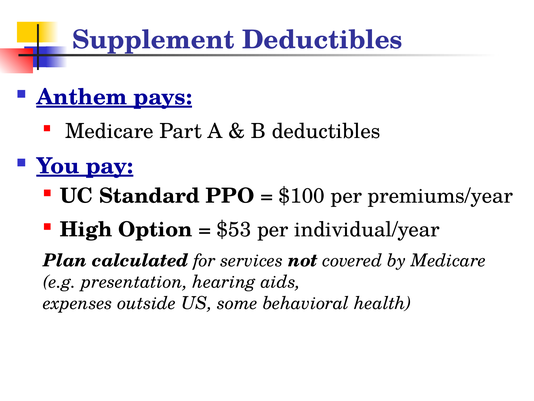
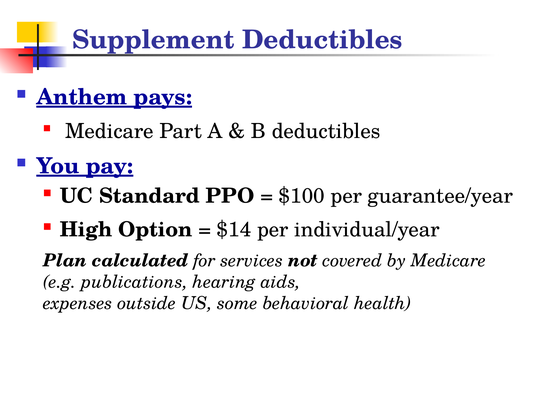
premiums/year: premiums/year -> guarantee/year (440, 196)
$53: $53 -> $14 (234, 229)
presentation: presentation -> publications (134, 282)
